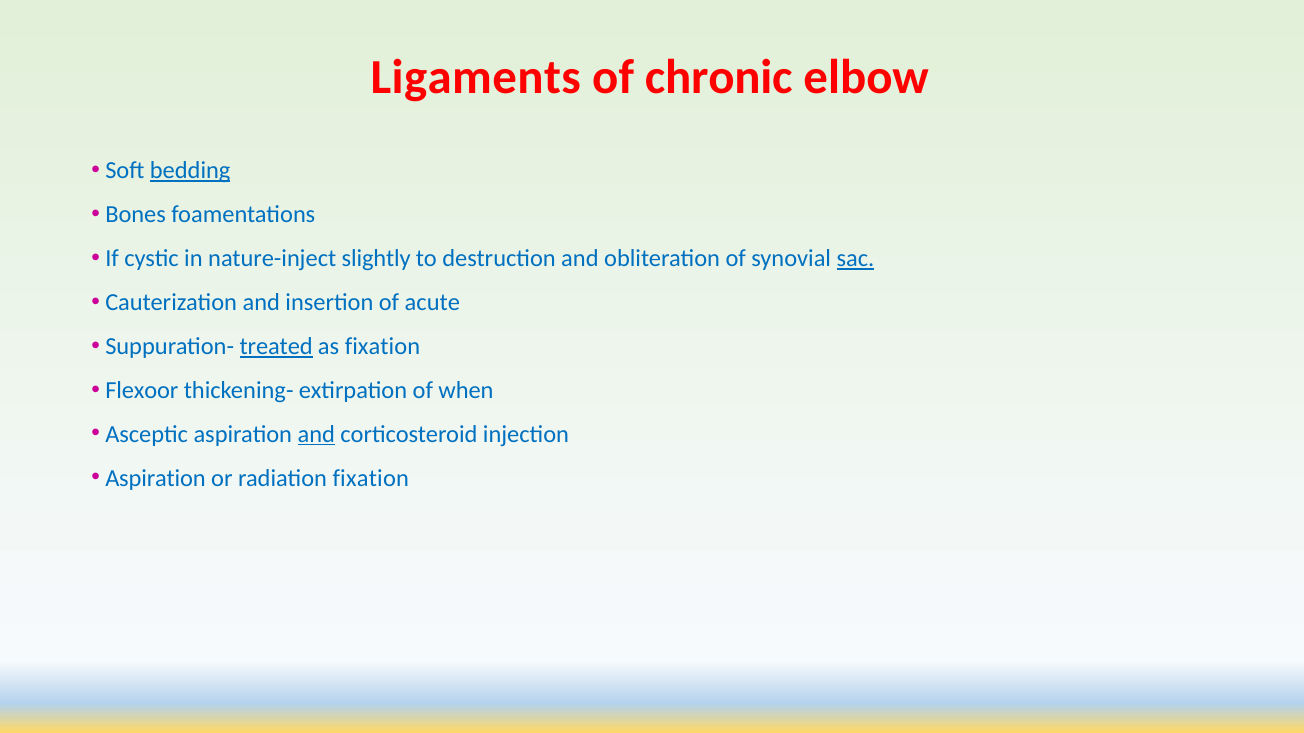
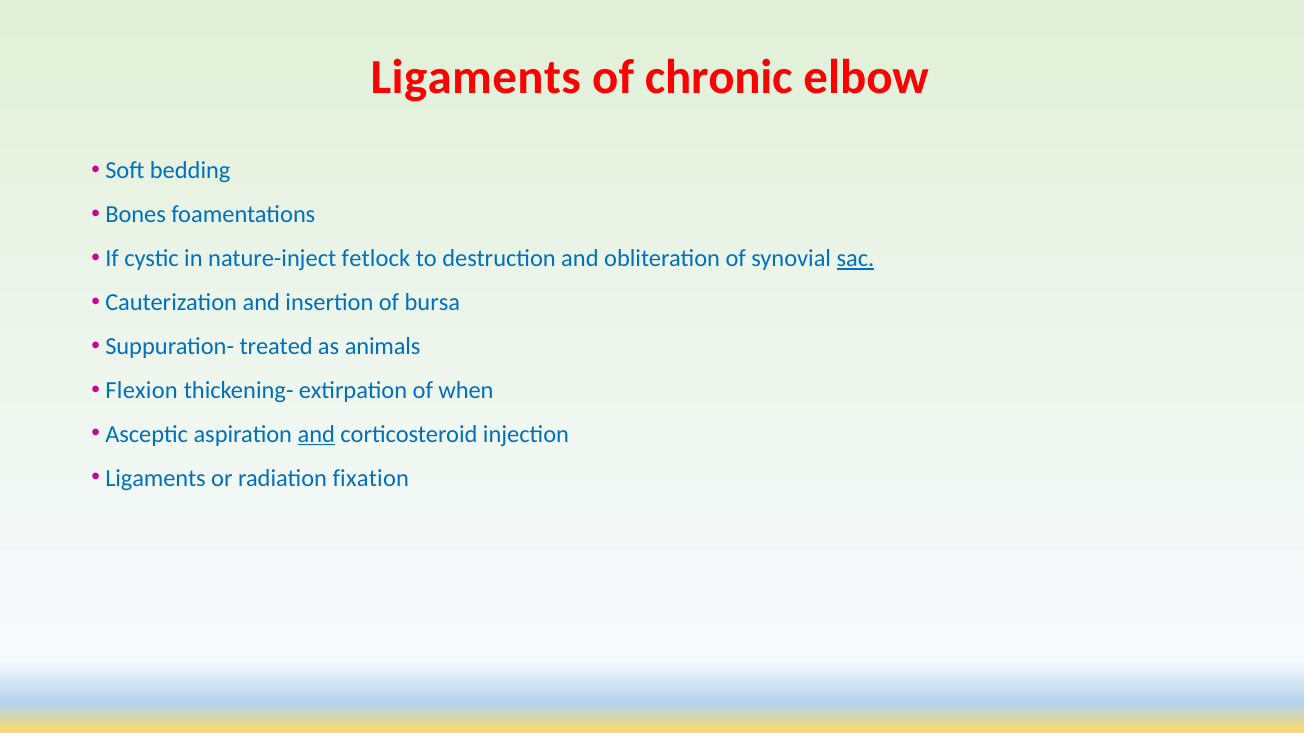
bedding underline: present -> none (190, 170)
slightly: slightly -> fetlock (376, 258)
acute: acute -> bursa (432, 303)
treated underline: present -> none (276, 347)
as fixation: fixation -> animals (383, 347)
Flexoor: Flexoor -> Flexion (142, 391)
Aspiration: Aspiration -> Ligaments (155, 479)
